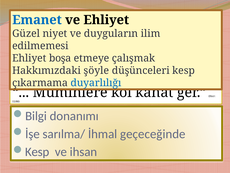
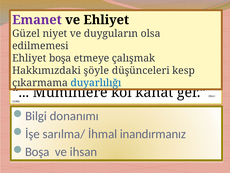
Emanet colour: blue -> purple (37, 20)
ilim: ilim -> olsa (151, 33)
geçeceğinde: geçeceğinde -> inandırmanız (153, 134)
Kesp: Kesp -> Boşa (37, 151)
